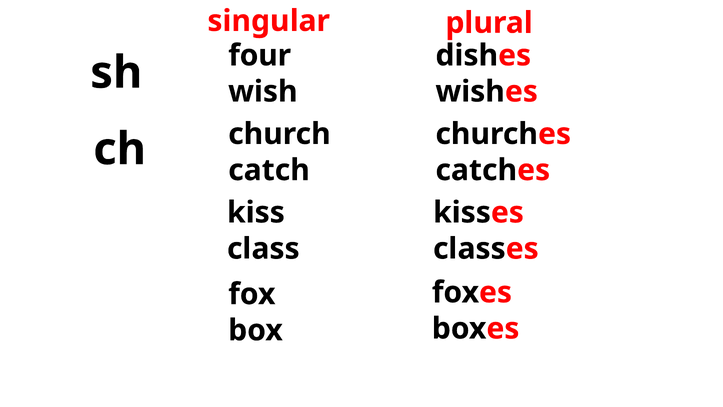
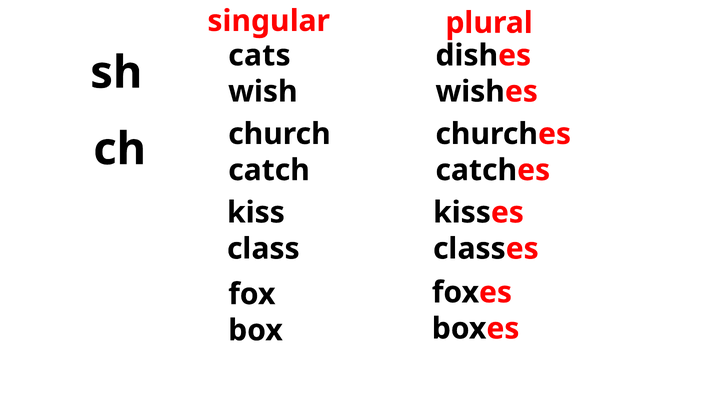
four: four -> cats (259, 55)
